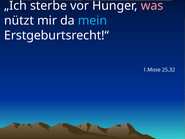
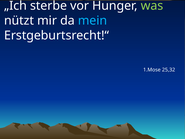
was colour: pink -> light green (152, 6)
